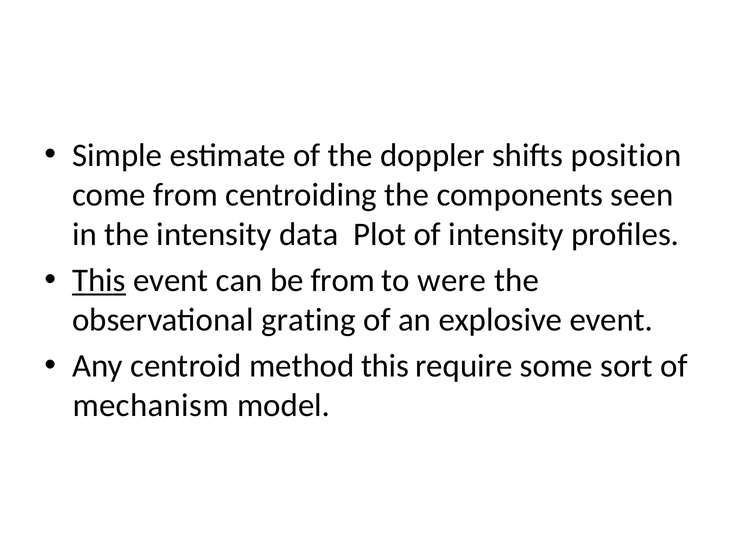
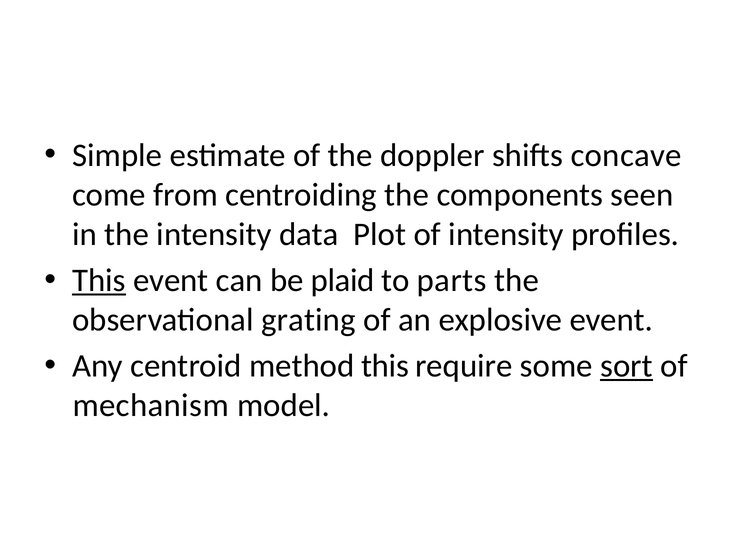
position: position -> concave (626, 155)
be from: from -> plaid (343, 280)
were: were -> parts (452, 280)
sort underline: none -> present (626, 366)
